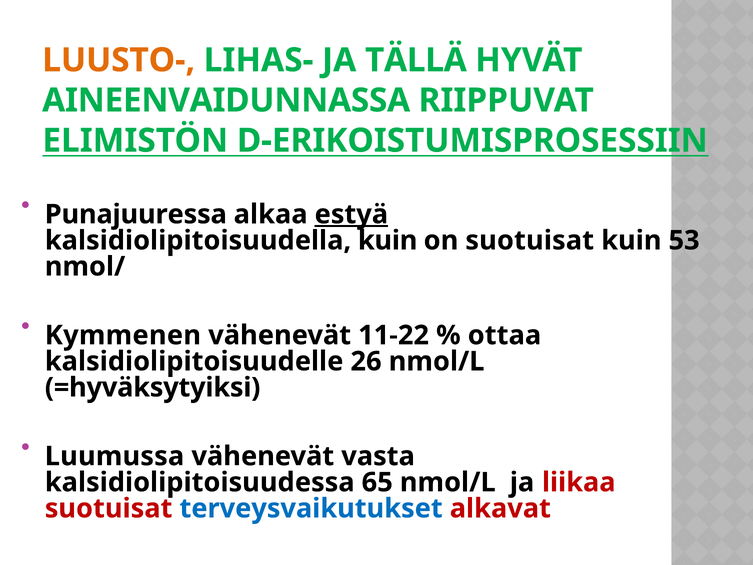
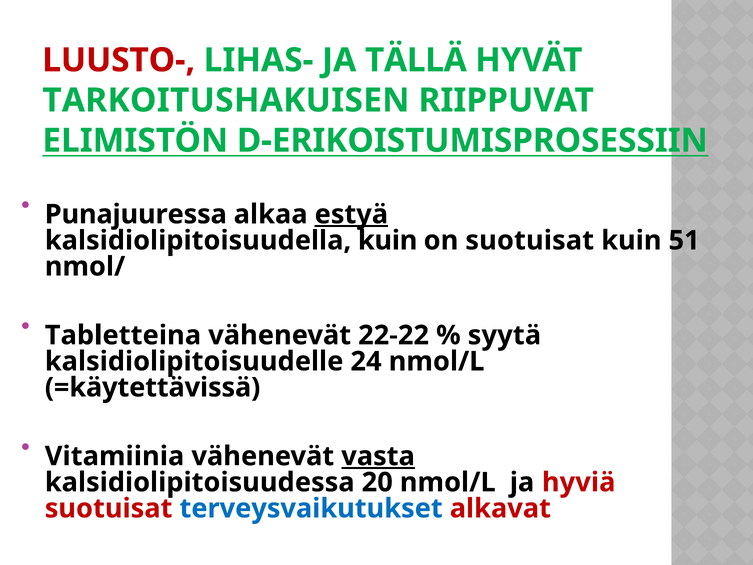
LUUSTO- colour: orange -> red (119, 60)
AINEENVAIDUNNASSA: AINEENVAIDUNNASSA -> TARKOITUSHAKUISEN (226, 100)
53: 53 -> 51 (684, 240)
Kymmenen: Kymmenen -> Tabletteina (123, 335)
11-22: 11-22 -> 22-22 (394, 335)
ottaa: ottaa -> syytä (504, 335)
26: 26 -> 24 (366, 361)
=hyväksytyiksi: =hyväksytyiksi -> =käytettävissä (153, 387)
Luumussa: Luumussa -> Vitamiinia (115, 456)
vasta underline: none -> present (378, 456)
65: 65 -> 20 (377, 482)
liikaa: liikaa -> hyviä (579, 482)
